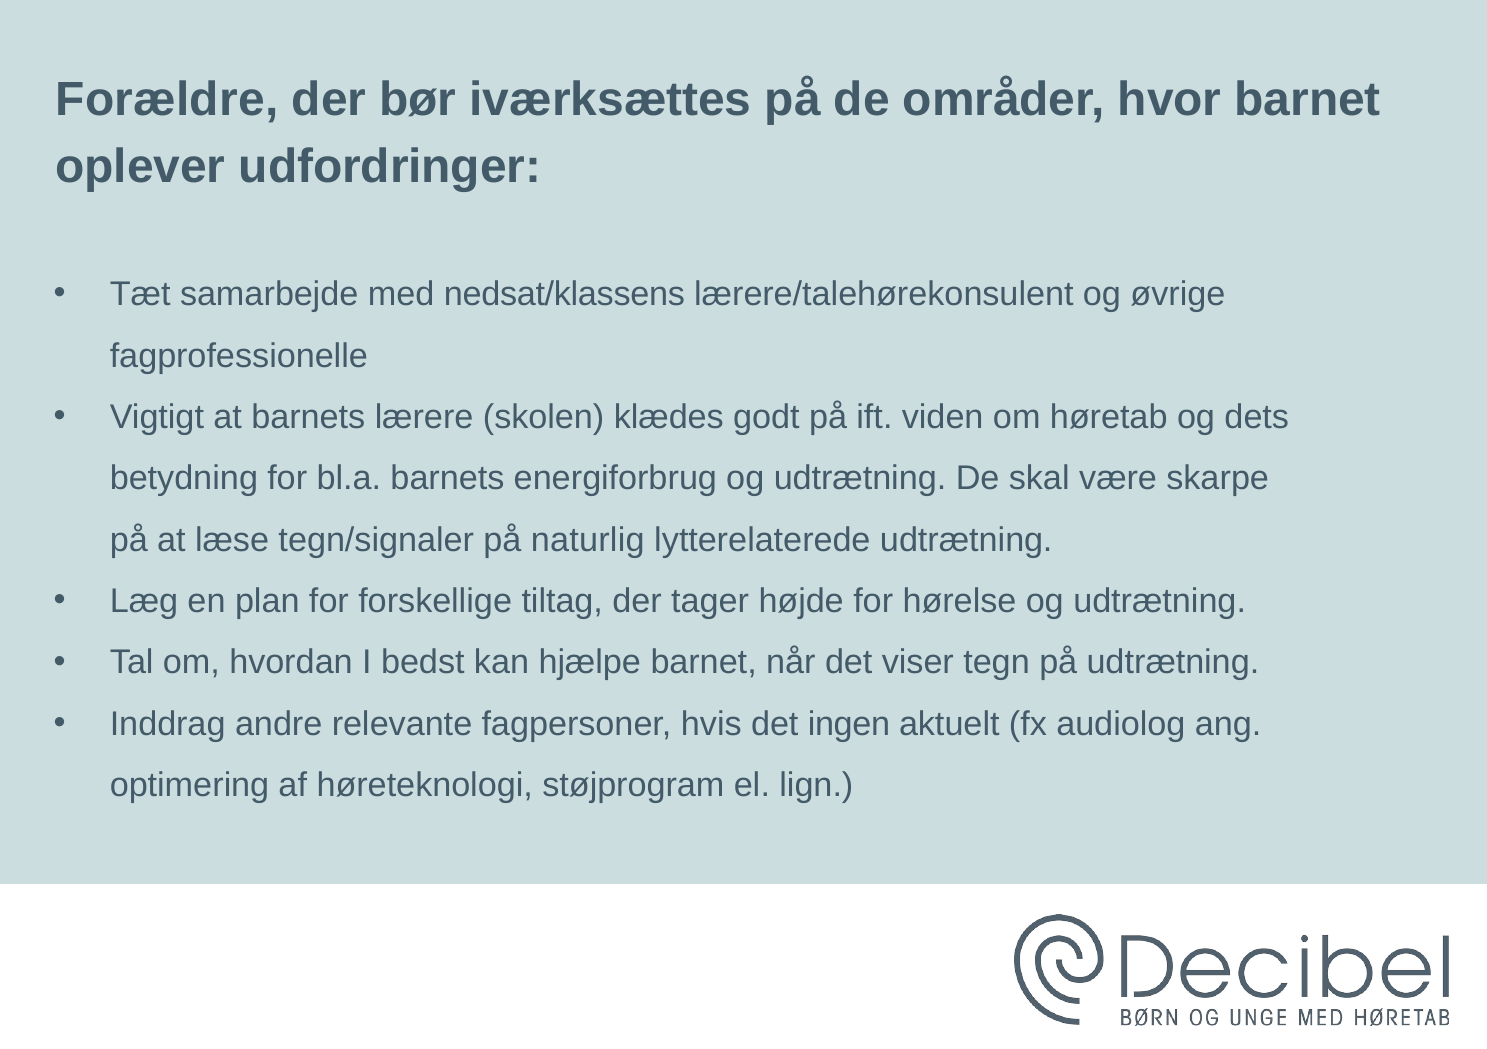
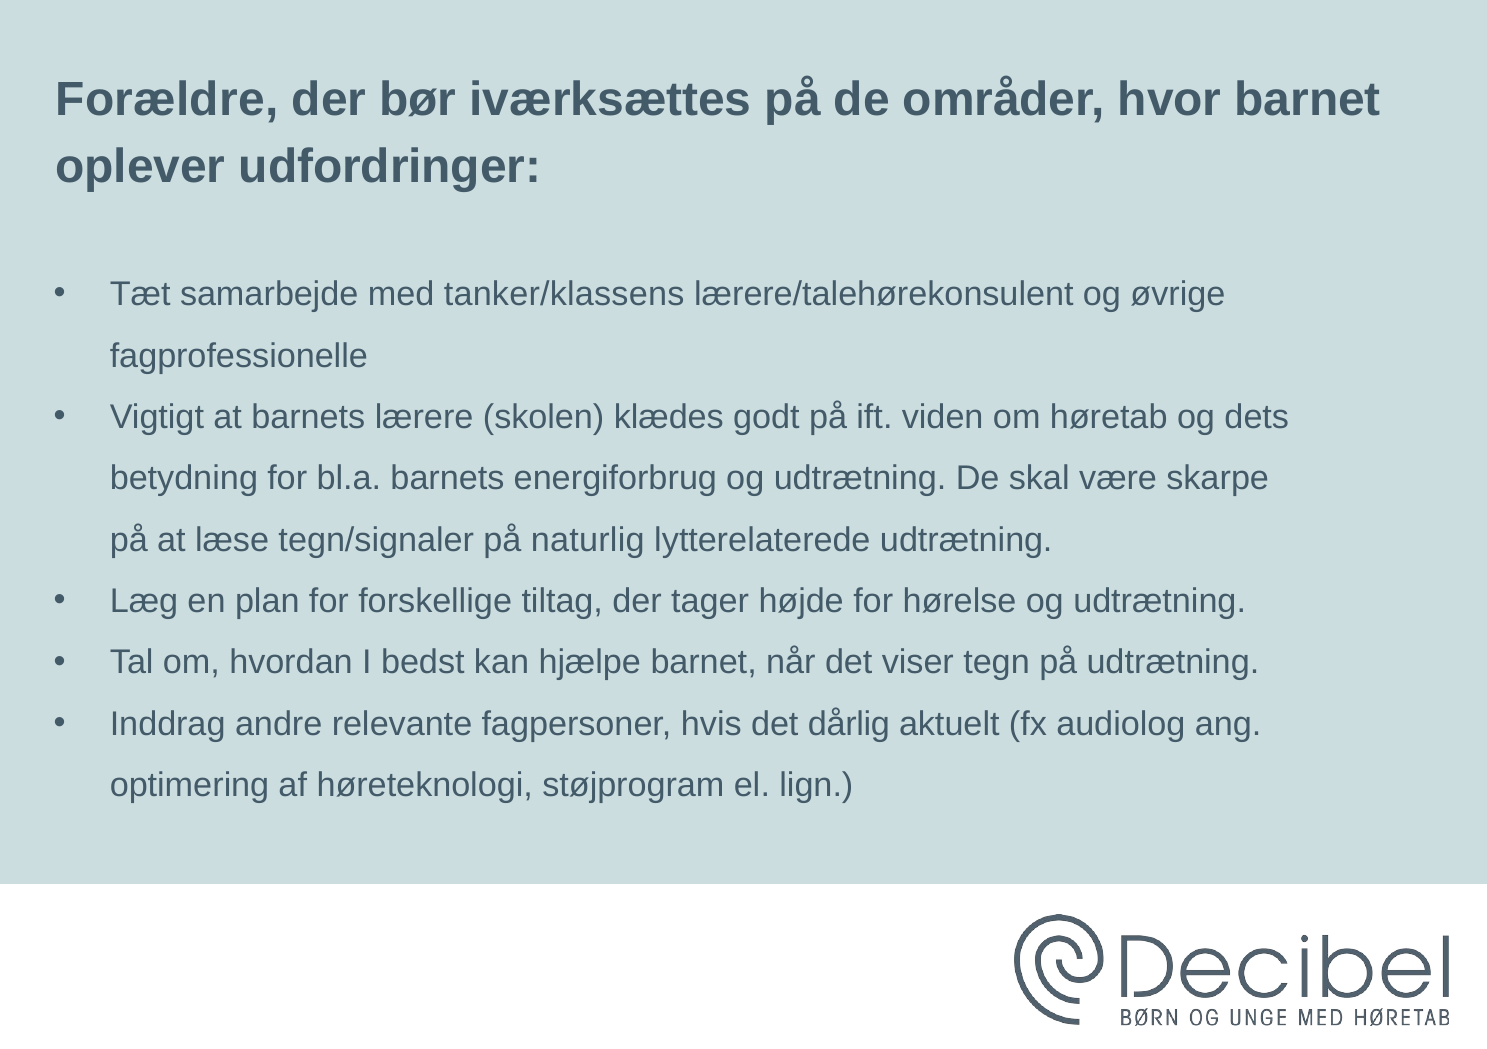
nedsat/klassens: nedsat/klassens -> tanker/klassens (564, 295)
ingen: ingen -> dårlig (849, 724)
